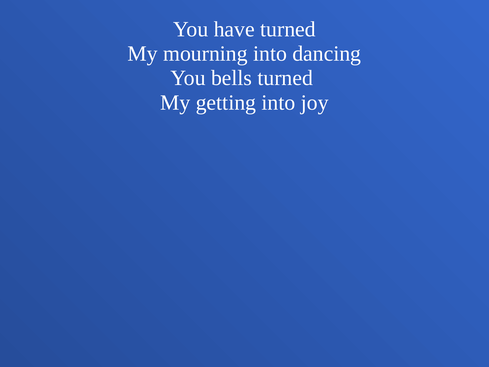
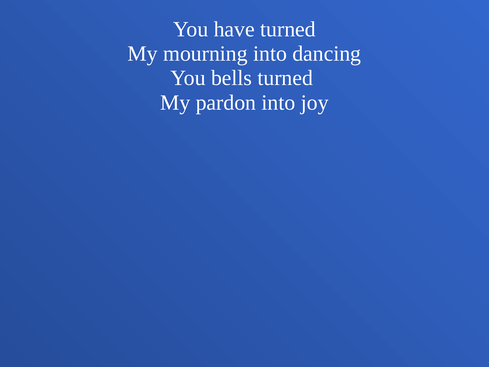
getting: getting -> pardon (226, 103)
